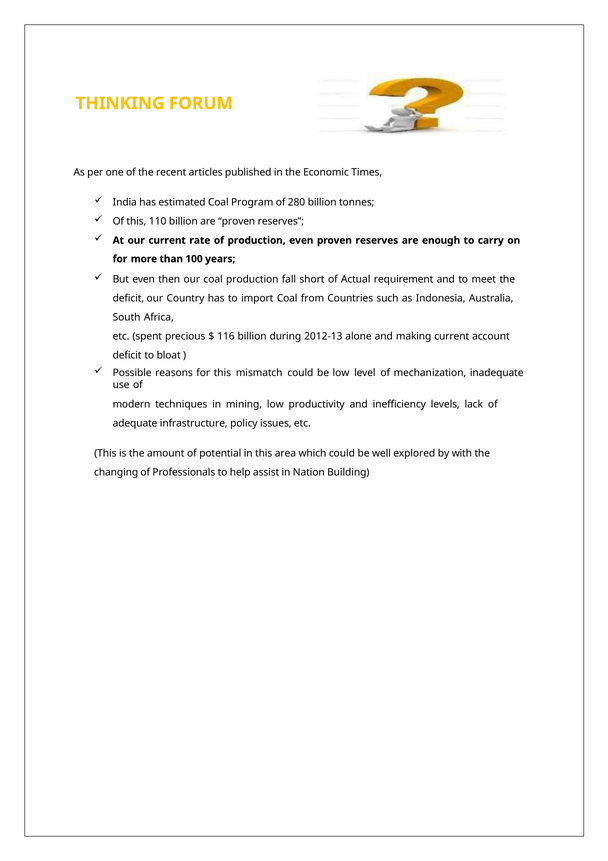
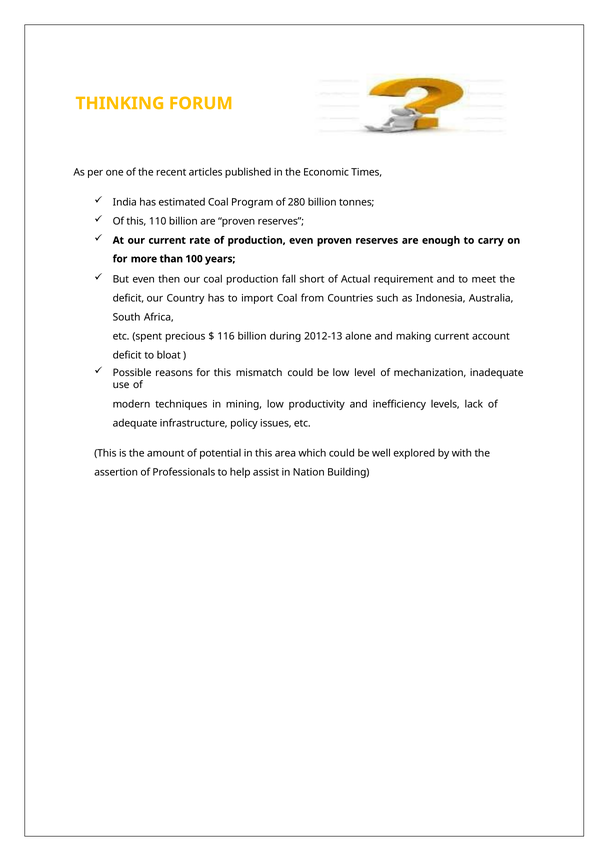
changing: changing -> assertion (116, 472)
